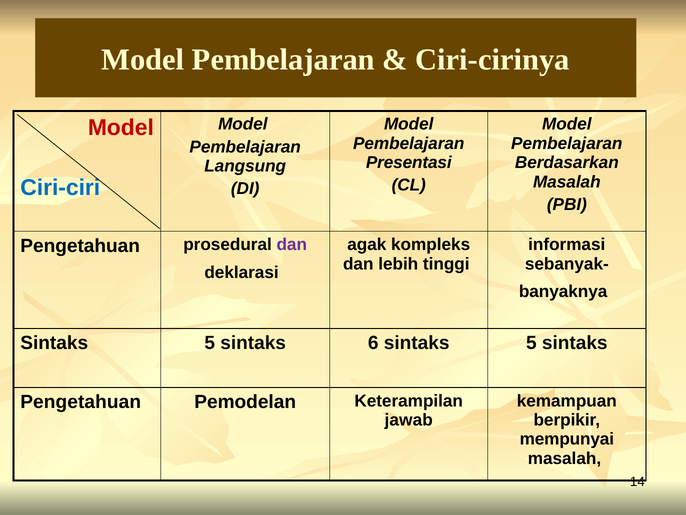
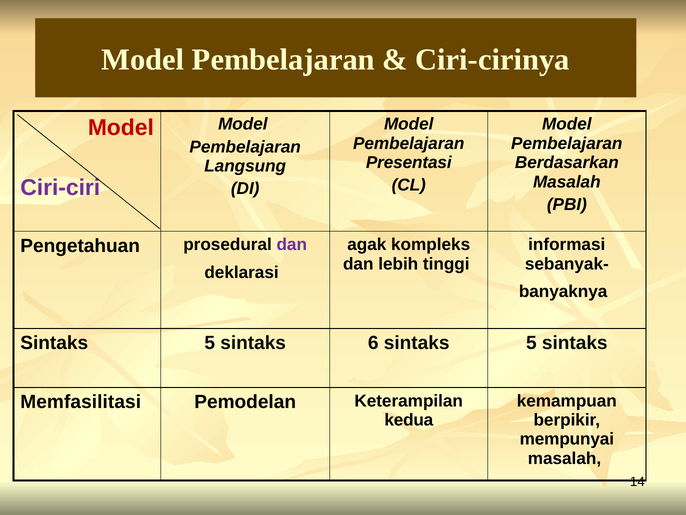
Ciri-ciri colour: blue -> purple (60, 187)
Pengetahuan: Pengetahuan -> Memfasilitasi (81, 402)
jawab: jawab -> kedua (409, 420)
